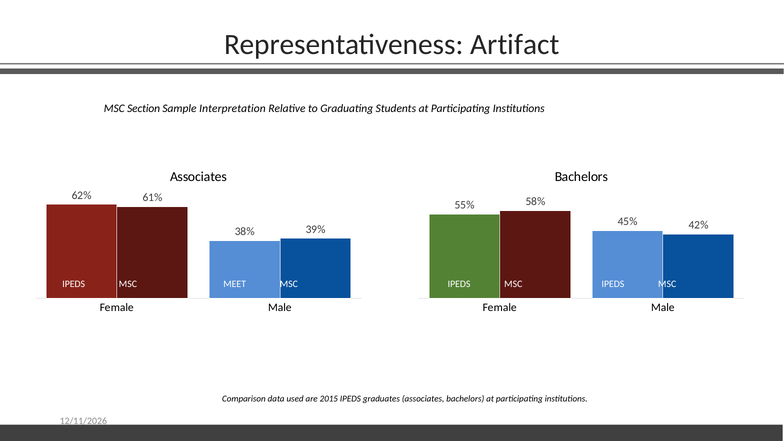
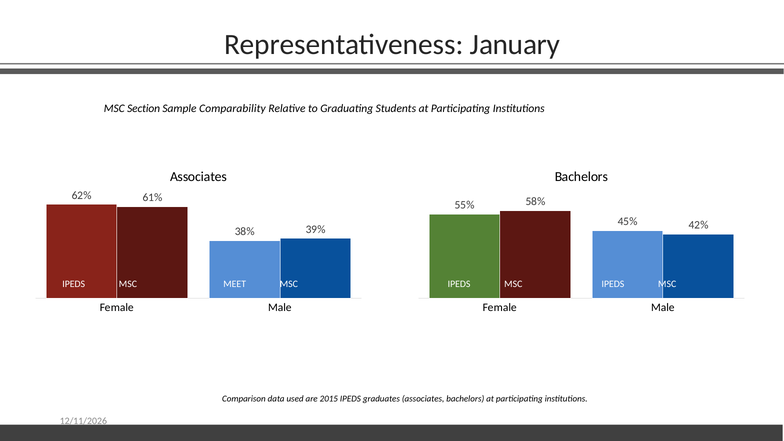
Artifact: Artifact -> January (515, 45)
Interpretation: Interpretation -> Comparability (232, 108)
